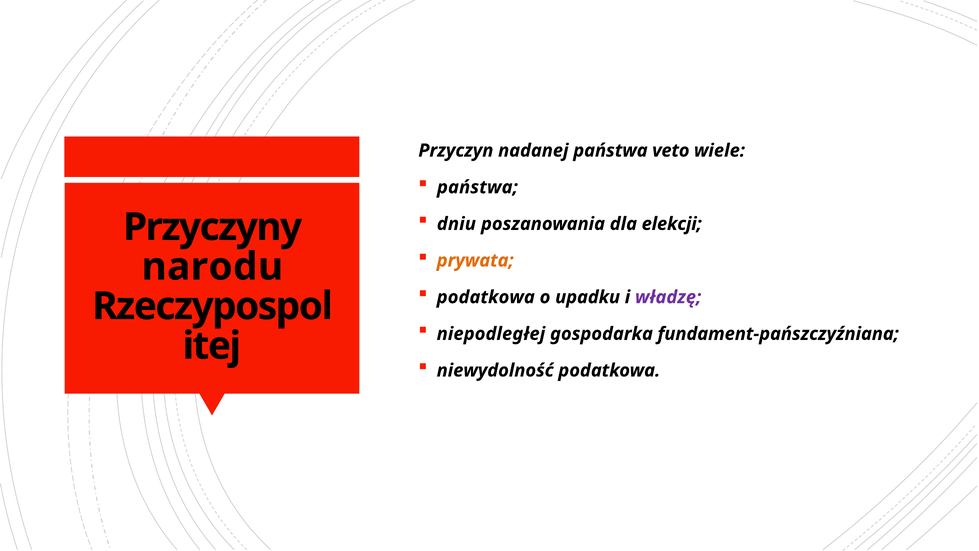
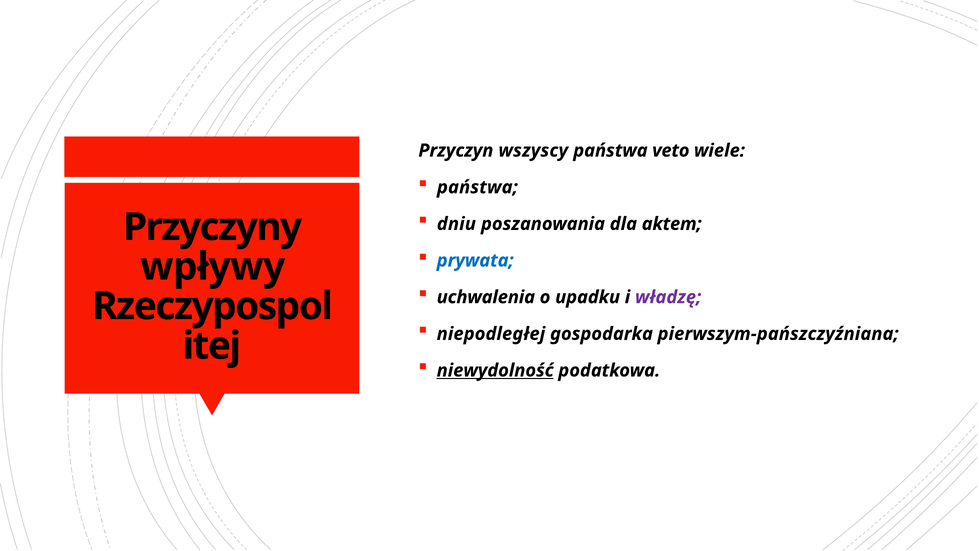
nadanej: nadanej -> wszyscy (533, 151)
elekcji: elekcji -> aktem (672, 224)
prywata colour: orange -> blue (475, 260)
narodu: narodu -> wpływy (213, 267)
podatkowa: podatkowa -> uchwalenia (486, 297)
fundament-pańszczyźniana: fundament-pańszczyźniana -> pierwszym-pańszczyźniana (778, 334)
niewydolność underline: none -> present (495, 370)
